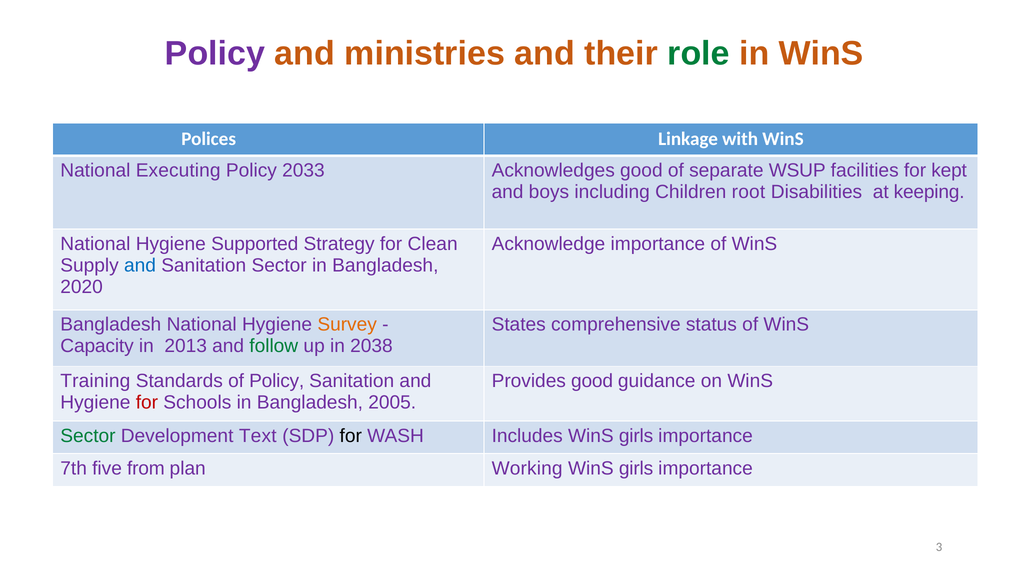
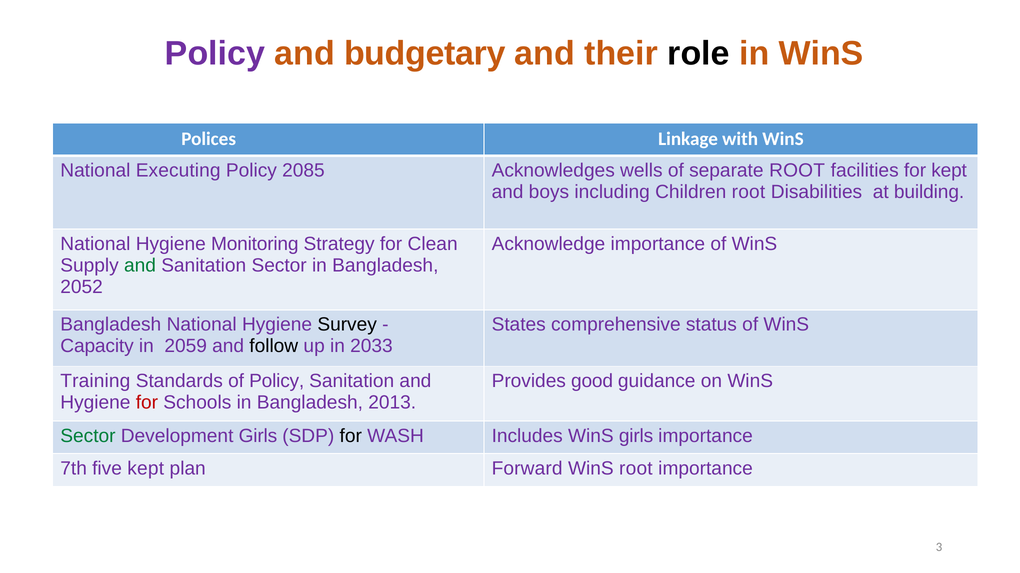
ministries: ministries -> budgetary (425, 54)
role colour: green -> black (699, 54)
2033: 2033 -> 2085 (303, 171)
Acknowledges good: good -> wells (641, 171)
separate WSUP: WSUP -> ROOT (797, 171)
keeping: keeping -> building (929, 192)
Supported: Supported -> Monitoring (255, 244)
and colour: blue -> green (140, 266)
2020: 2020 -> 2052 (82, 287)
Survey colour: orange -> black (347, 325)
2013: 2013 -> 2059 (186, 346)
follow colour: green -> black (274, 346)
2038: 2038 -> 2033 (371, 346)
2005: 2005 -> 2013 (392, 403)
Development Text: Text -> Girls (258, 436)
five from: from -> kept (146, 469)
Working: Working -> Forward (527, 469)
girls: girls -> root (636, 469)
